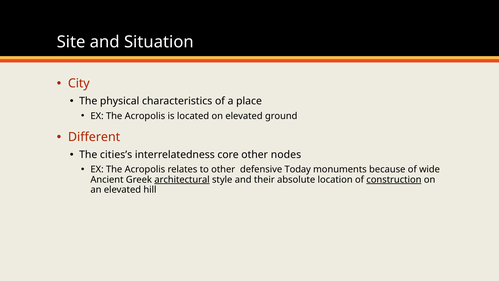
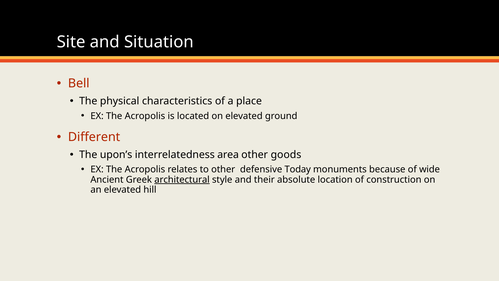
City: City -> Bell (79, 83)
cities’s: cities’s -> upon’s (116, 154)
core: core -> area (228, 154)
nodes: nodes -> goods (286, 154)
construction underline: present -> none (394, 179)
